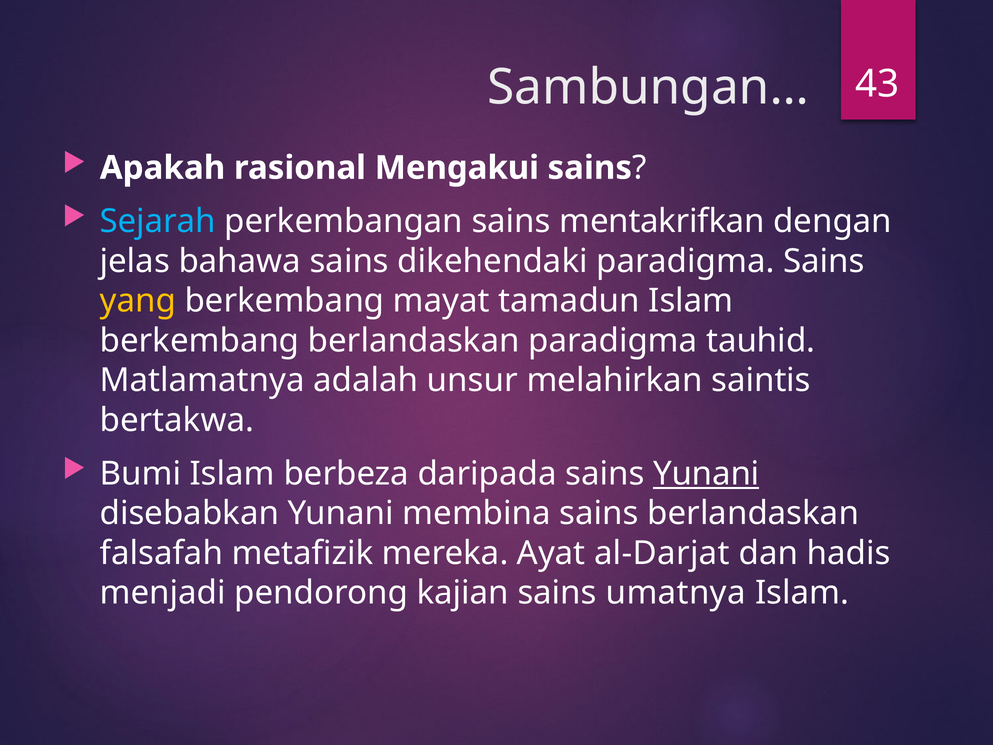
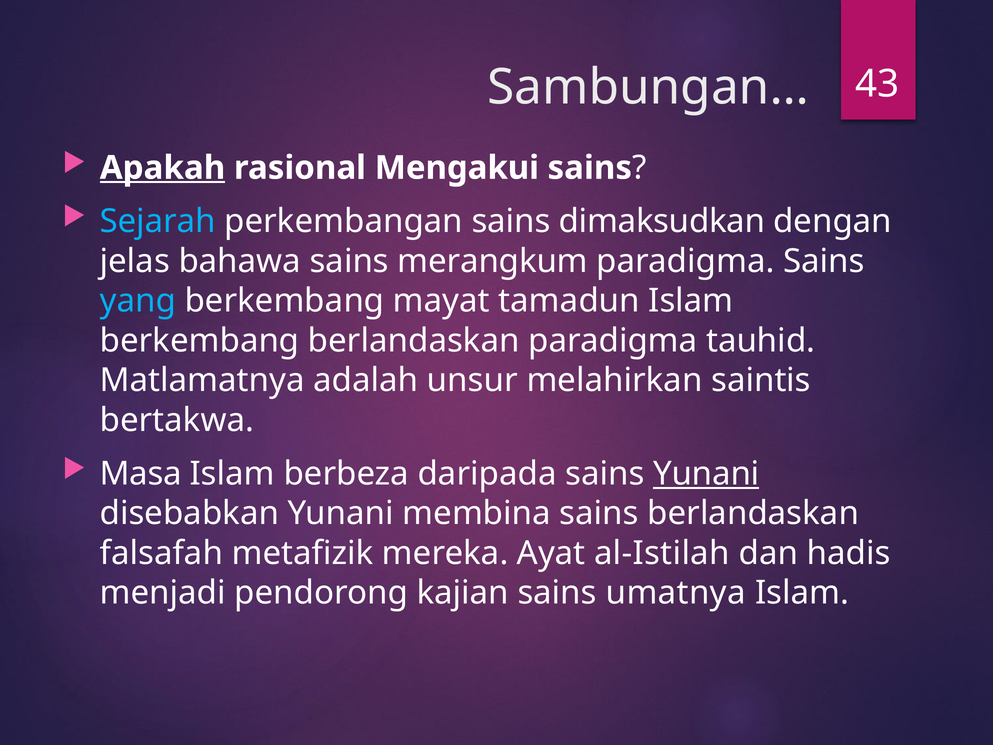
Apakah underline: none -> present (163, 168)
mentakrifkan: mentakrifkan -> dimaksudkan (662, 221)
dikehendaki: dikehendaki -> merangkum (493, 261)
yang colour: yellow -> light blue (138, 301)
Bumi: Bumi -> Masa (141, 473)
al-Darjat: al-Darjat -> al-Istilah (662, 553)
